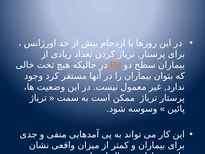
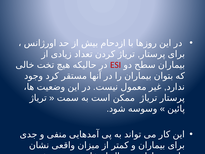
ESI colour: orange -> red (116, 65)
